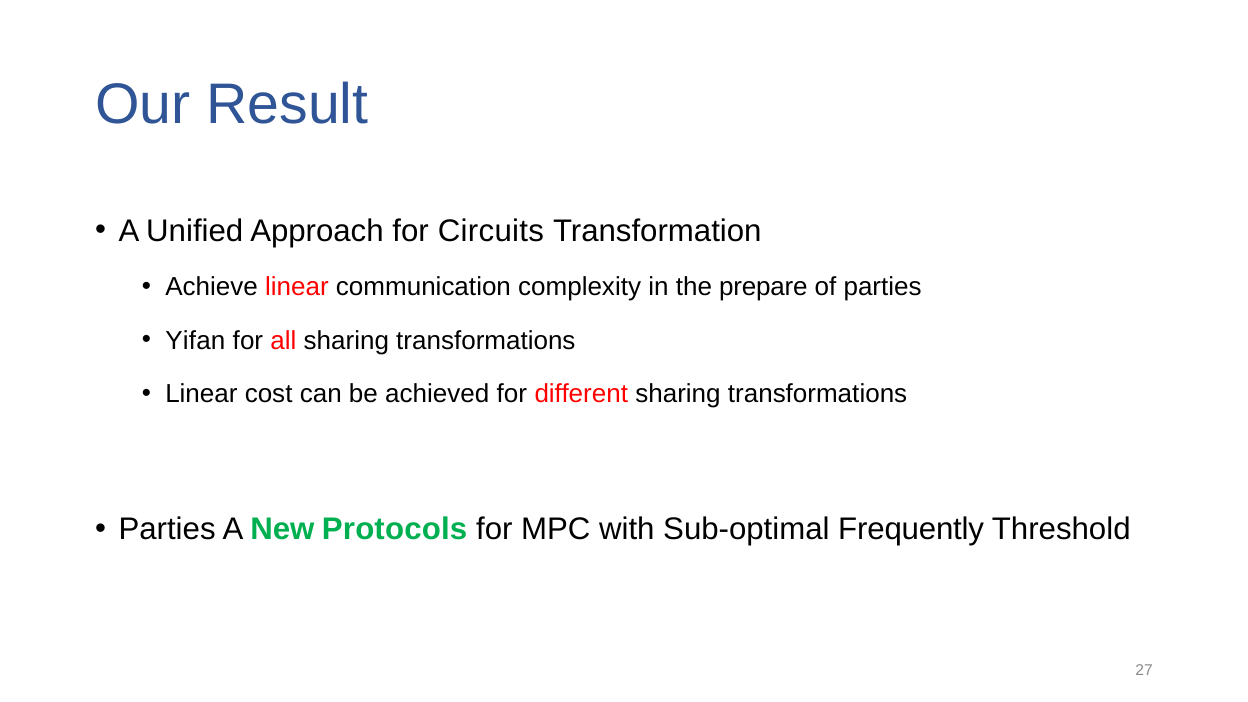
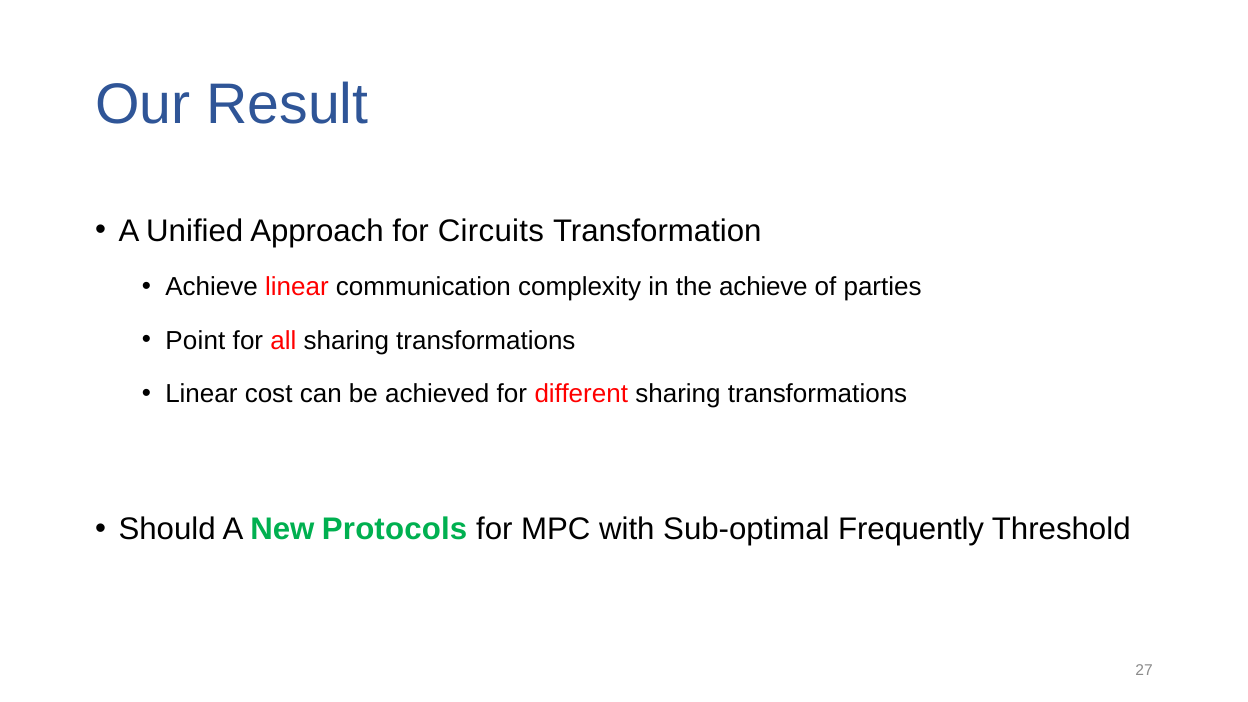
the prepare: prepare -> achieve (763, 287)
Yifan: Yifan -> Point (195, 341)
Parties: Parties -> Should (167, 530)
